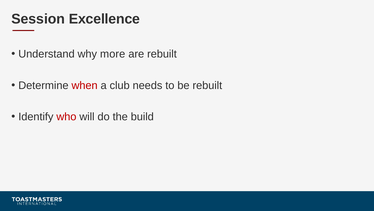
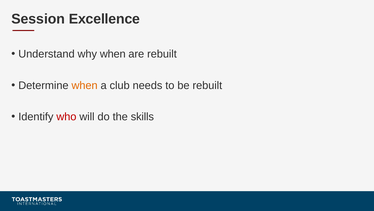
why more: more -> when (113, 54)
when colour: red -> orange (85, 85)
build: build -> skills (142, 116)
